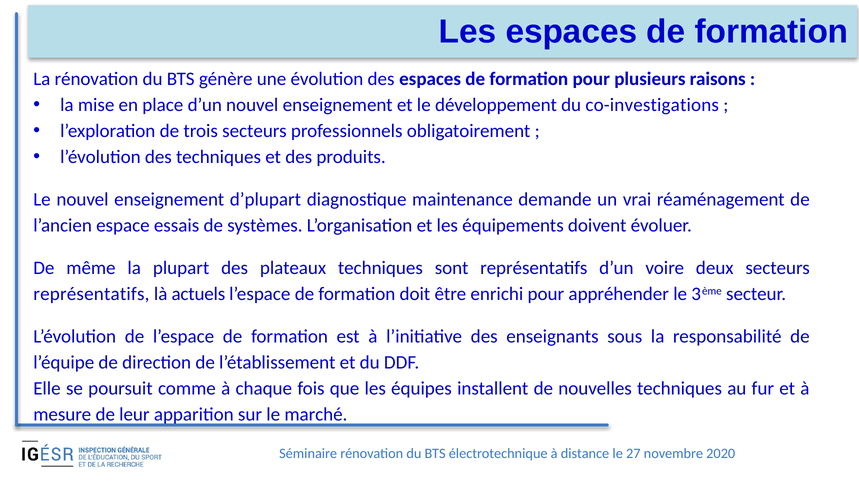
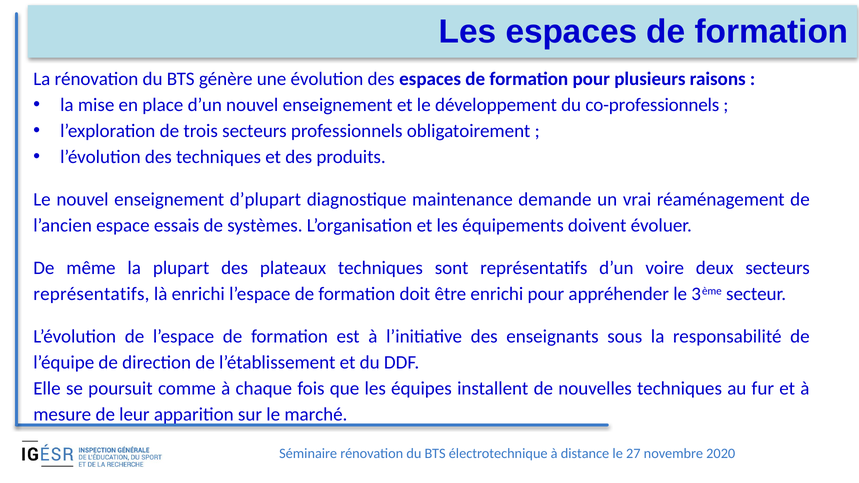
co-investigations: co-investigations -> co-professionnels (652, 105)
là actuels: actuels -> enrichi (198, 294)
